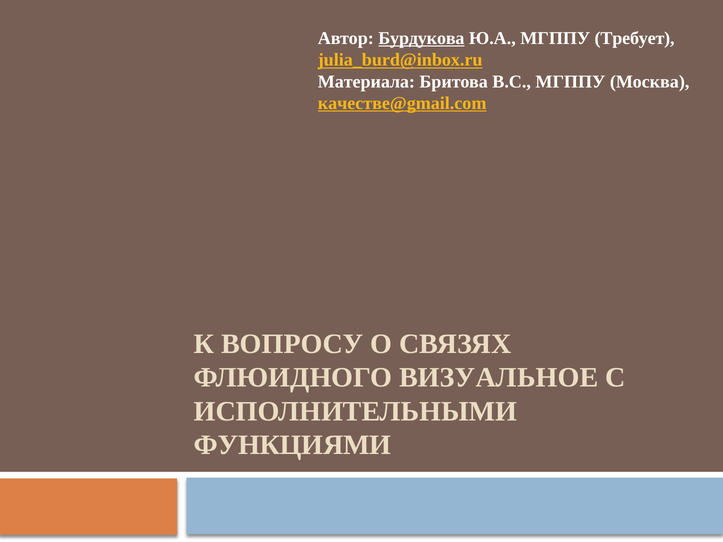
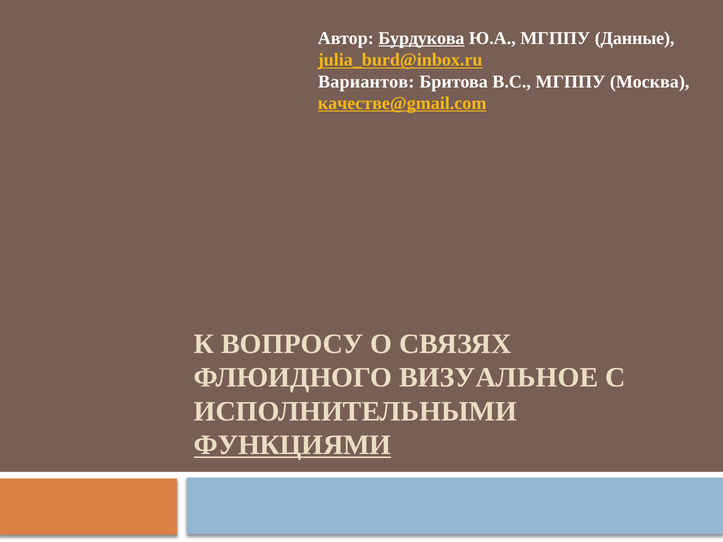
Требует: Требует -> Данные (635, 38)
Материала: Материала -> Вариантов (366, 82)
ФУНКЦИЯМИ underline: none -> present (293, 445)
